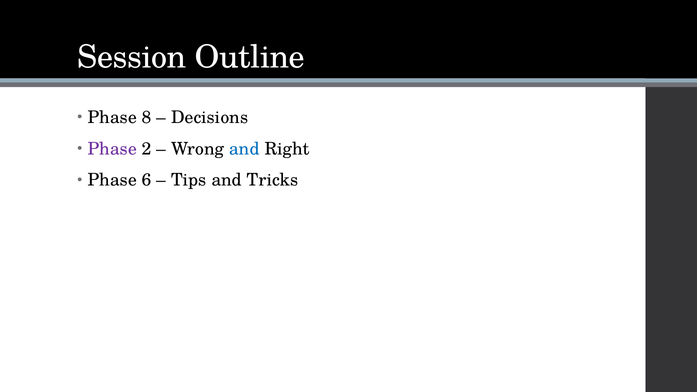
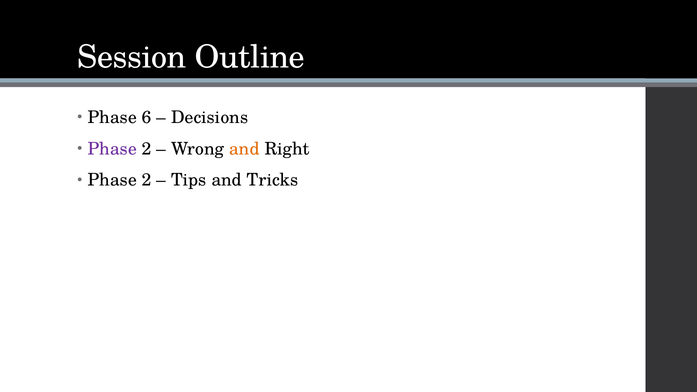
8: 8 -> 6 (147, 117)
and colour: blue -> orange (244, 149)
6: 6 -> 2 (147, 180)
